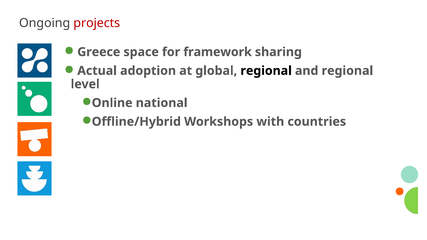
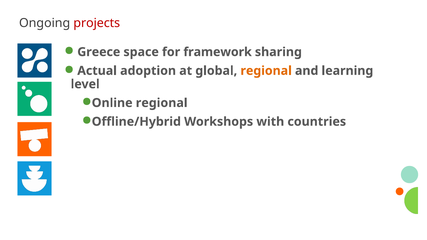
regional colour: black -> orange (266, 71)
and regional: regional -> learning (347, 71)
Online national: national -> regional (162, 103)
